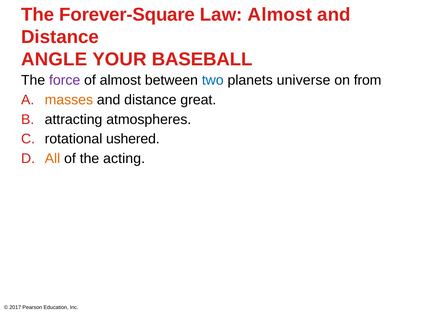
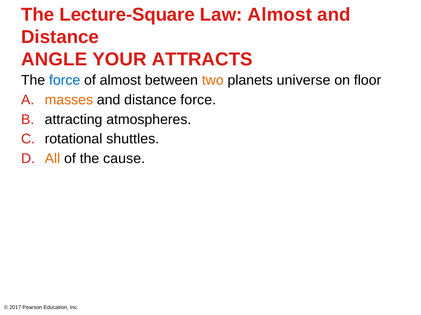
Forever-Square: Forever-Square -> Lecture-Square (127, 15)
BASEBALL: BASEBALL -> ATTRACTS (202, 60)
force colour: purple -> blue (65, 80)
two colour: blue -> orange (213, 80)
from: from -> floor (368, 80)
distance great: great -> force (198, 100)
ushered: ushered -> shuttles (133, 139)
acting: acting -> cause (124, 159)
